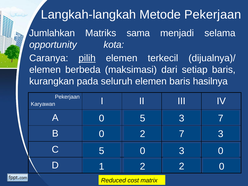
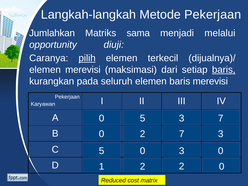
selama: selama -> melalui (220, 33)
kota: kota -> diuji (114, 45)
elemen berbeda: berbeda -> merevisi (83, 70)
baris underline: none -> present (224, 70)
baris hasilnya: hasilnya -> merevisi (210, 81)
